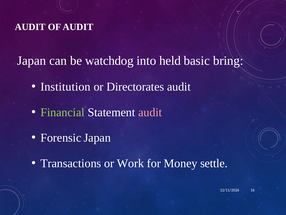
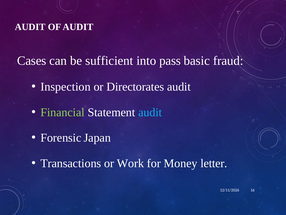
Japan: Japan -> Cases (32, 61)
watchdog: watchdog -> sufficient (109, 61)
held: held -> pass (170, 61)
bring: bring -> fraud (228, 61)
Institution: Institution -> Inspection (65, 87)
audit colour: pink -> light blue (150, 112)
settle: settle -> letter (214, 163)
